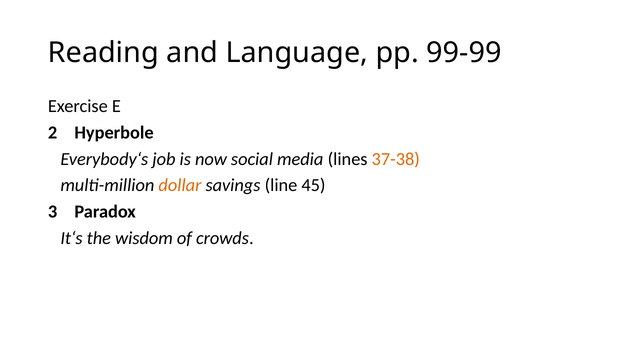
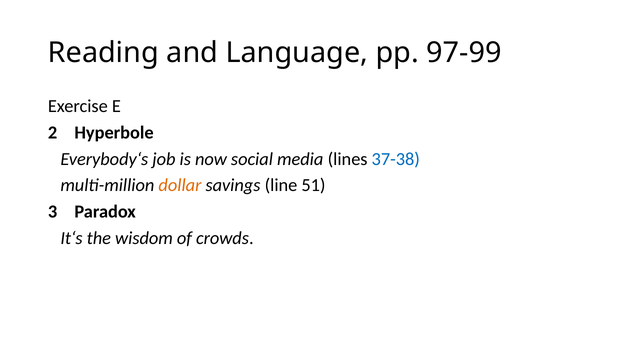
99-99: 99-99 -> 97-99 (464, 53)
37-38 colour: orange -> blue (396, 159)
45: 45 -> 51 (313, 185)
